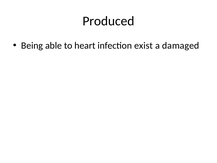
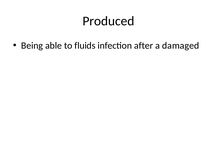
heart: heart -> fluids (85, 46)
exist: exist -> after (144, 46)
